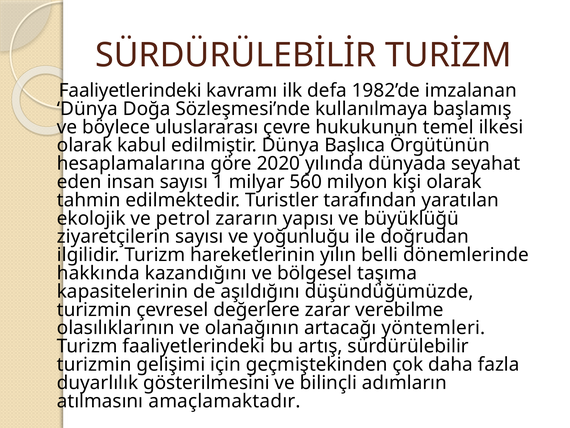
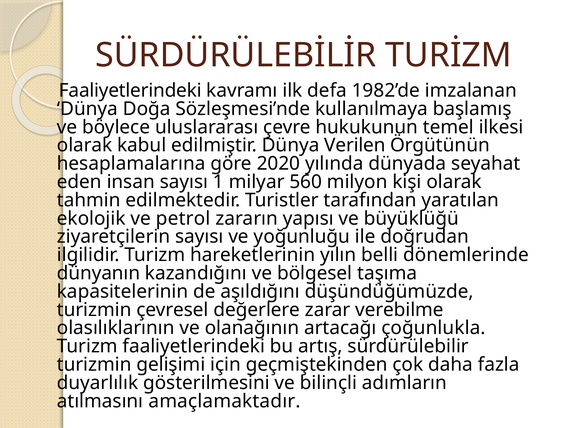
Başlıca: Başlıca -> Verilen (355, 145)
hakkında: hakkında -> dünyanın (99, 273)
yöntemleri: yöntemleri -> çoğunlukla (433, 328)
